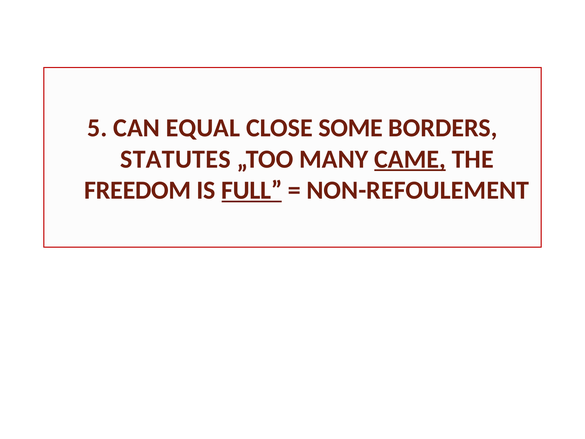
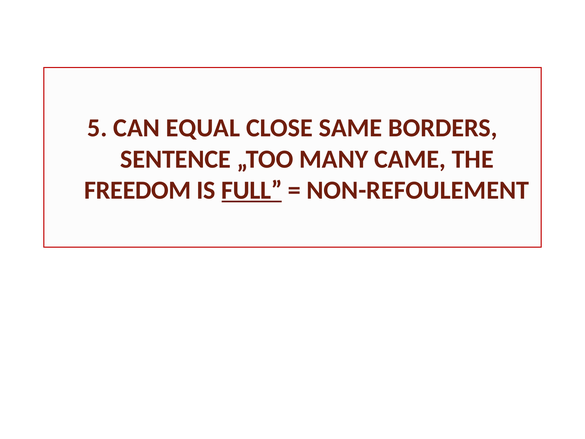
SOME: SOME -> SAME (351, 128)
STATUTES: STATUTES -> SENTENCE (176, 159)
CAME underline: present -> none (410, 159)
